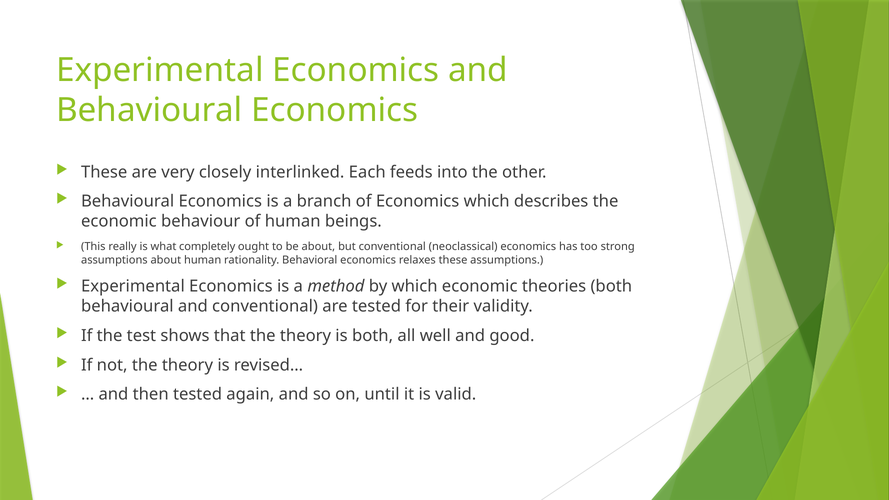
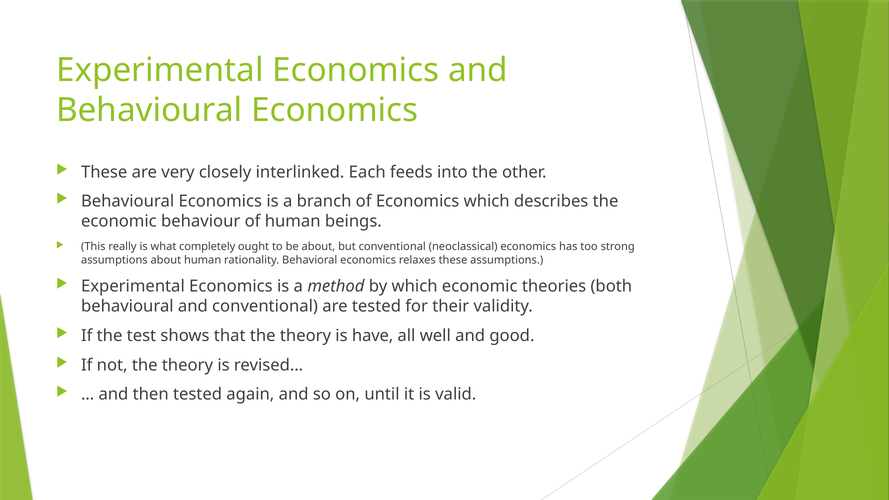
is both: both -> have (373, 336)
